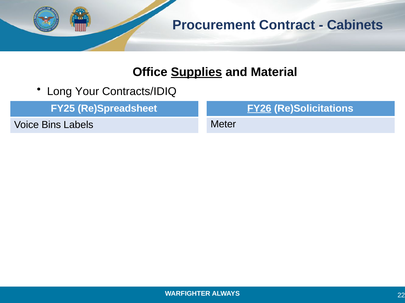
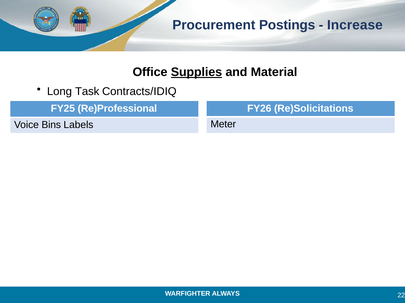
Contract: Contract -> Postings (287, 25)
Cabinets: Cabinets -> Increase (355, 25)
Your: Your -> Task (87, 92)
Re)Spreadsheet: Re)Spreadsheet -> Re)Professional (117, 109)
FY26 underline: present -> none (259, 109)
